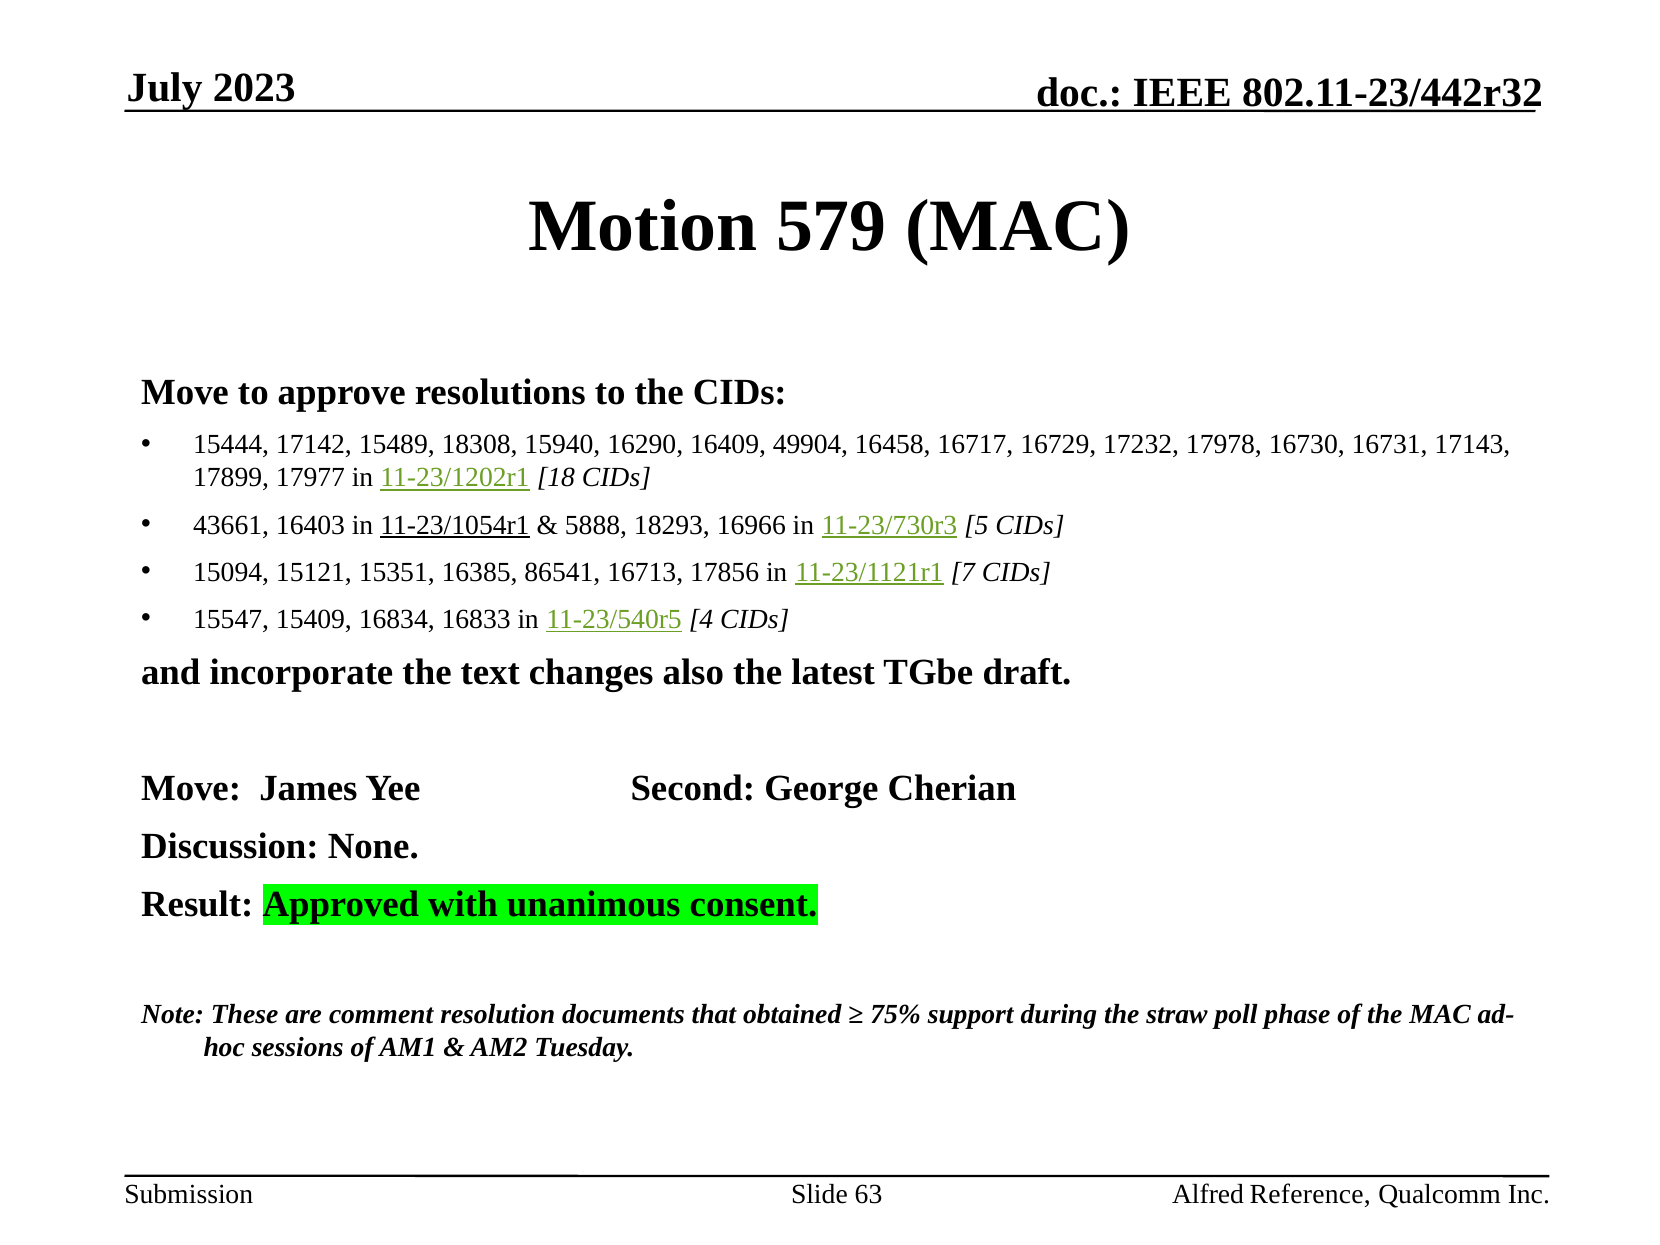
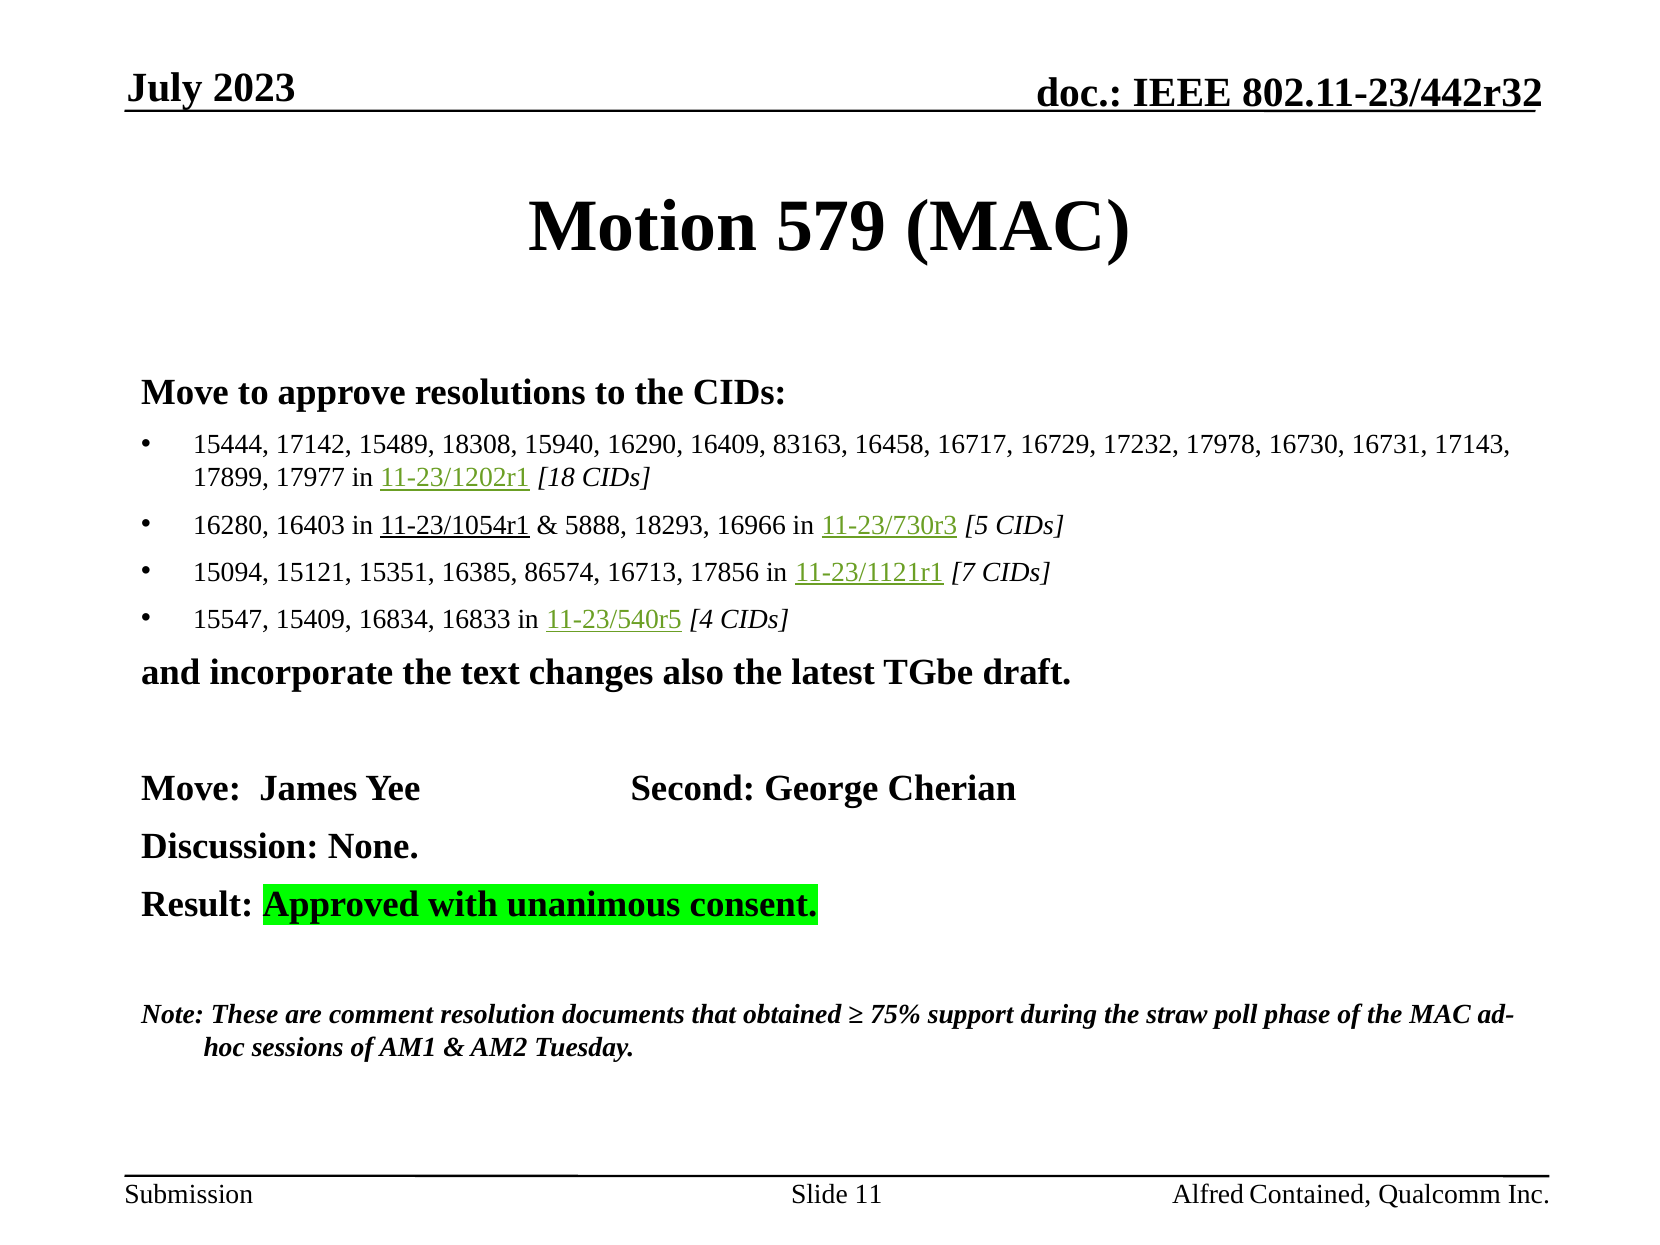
49904: 49904 -> 83163 (810, 445)
43661: 43661 -> 16280 (231, 525)
86541: 86541 -> 86574 (562, 572)
63: 63 -> 11 (869, 1194)
Reference: Reference -> Contained (1310, 1194)
